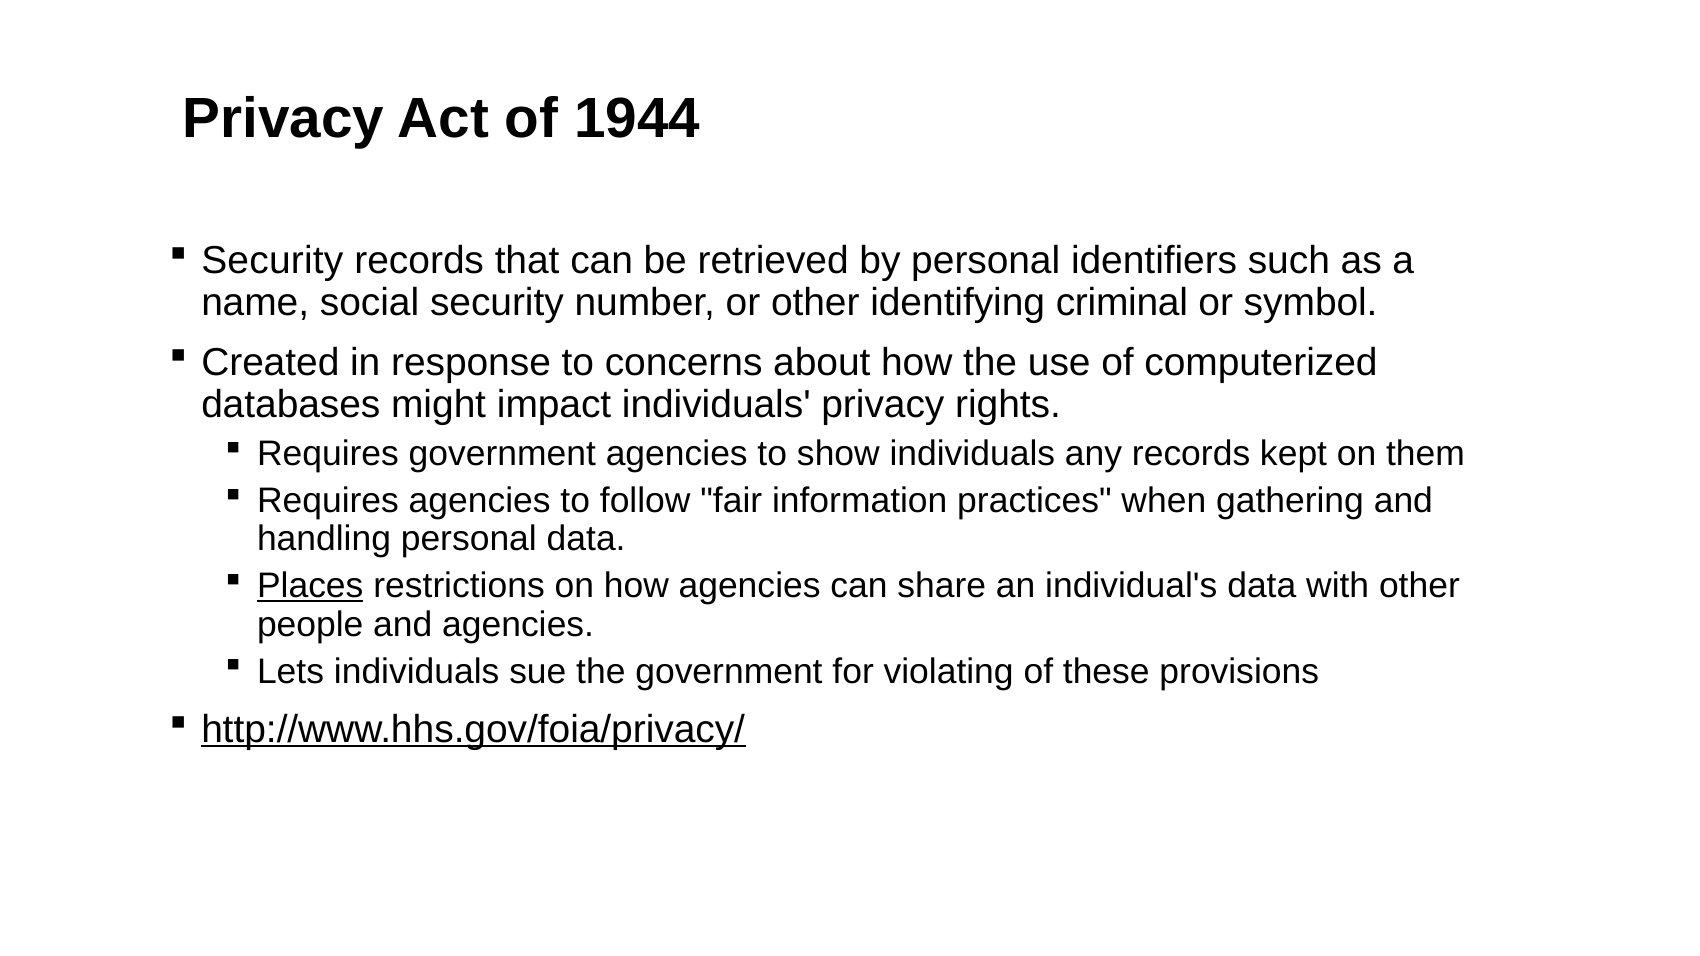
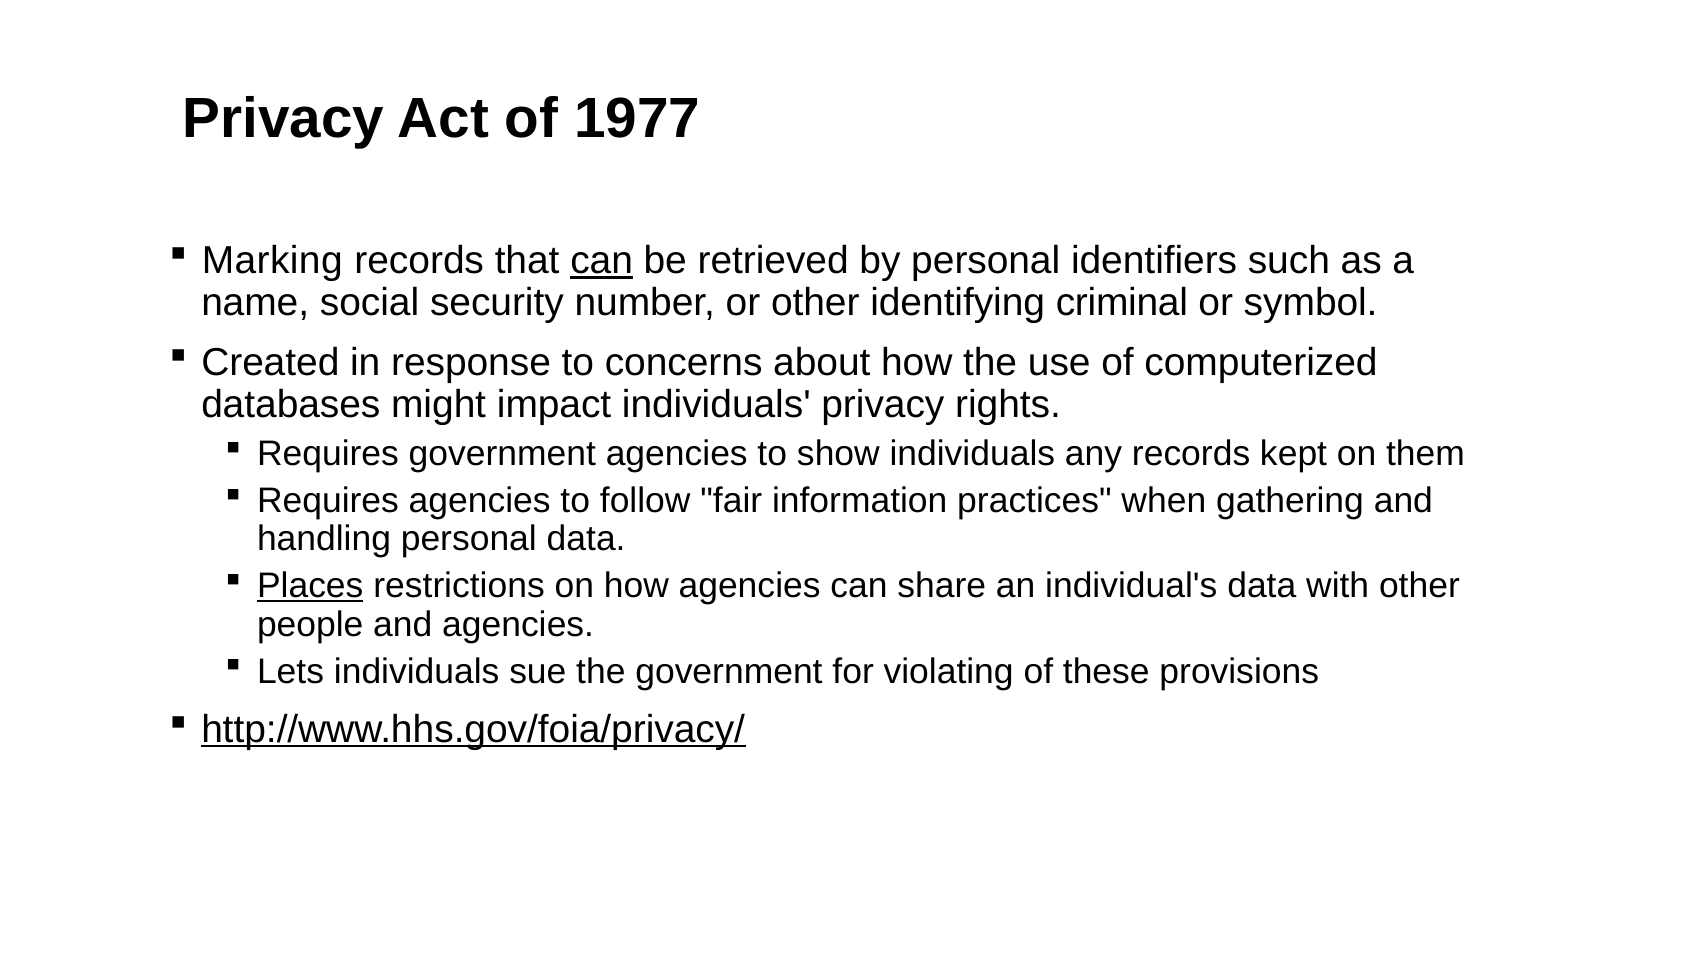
1944: 1944 -> 1977 (637, 119)
Security: Security -> Marking (272, 261)
can underline: none -> present (602, 261)
